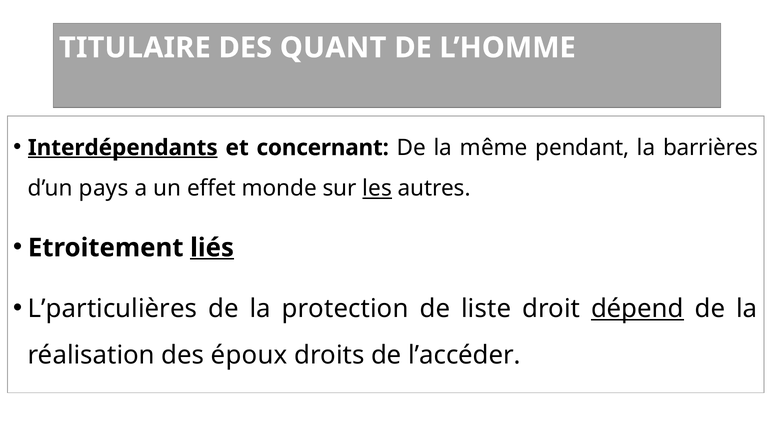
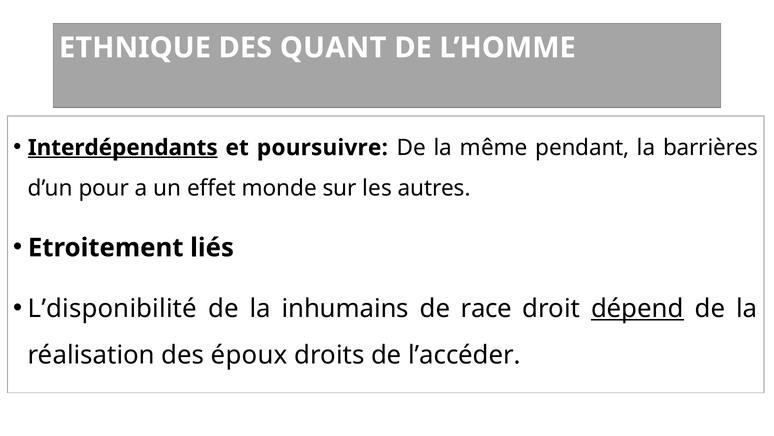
TITULAIRE: TITULAIRE -> ETHNIQUE (135, 48)
concernant: concernant -> poursuivre (322, 147)
pays: pays -> pour (104, 188)
les underline: present -> none (377, 188)
liés underline: present -> none (212, 247)
L’particulières: L’particulières -> L’disponibilité (112, 308)
protection: protection -> inhumains (345, 308)
liste: liste -> race (486, 308)
